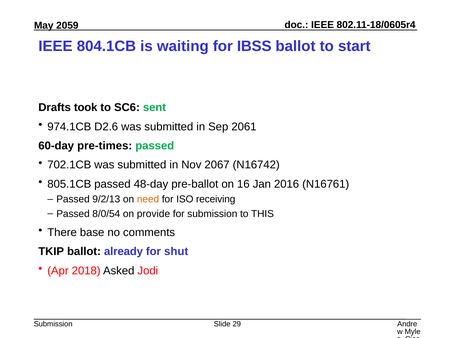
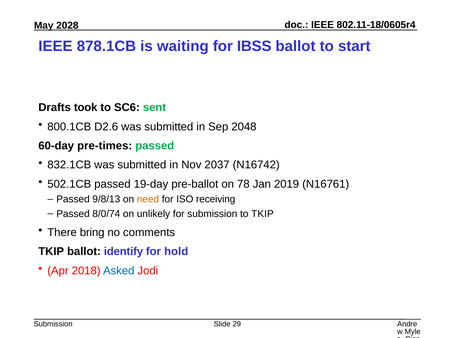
2059: 2059 -> 2028 (67, 26)
804.1CB: 804.1CB -> 878.1CB (106, 46)
974.1CB: 974.1CB -> 800.1CB (69, 127)
2061: 2061 -> 2048 (244, 127)
702.1CB: 702.1CB -> 832.1CB (69, 165)
2067: 2067 -> 2037 (217, 165)
805.1CB: 805.1CB -> 502.1CB (69, 184)
48-day: 48-day -> 19-day (151, 184)
16: 16 -> 78 (243, 184)
2016: 2016 -> 2019 (287, 184)
9/2/13: 9/2/13 -> 9/8/13 (106, 199)
8/0/54: 8/0/54 -> 8/0/74 (106, 214)
provide: provide -> unlikely (154, 214)
to THIS: THIS -> TKIP (262, 214)
base: base -> bring (92, 232)
already: already -> identify (124, 252)
shut: shut -> hold (176, 252)
Asked colour: black -> blue (119, 271)
